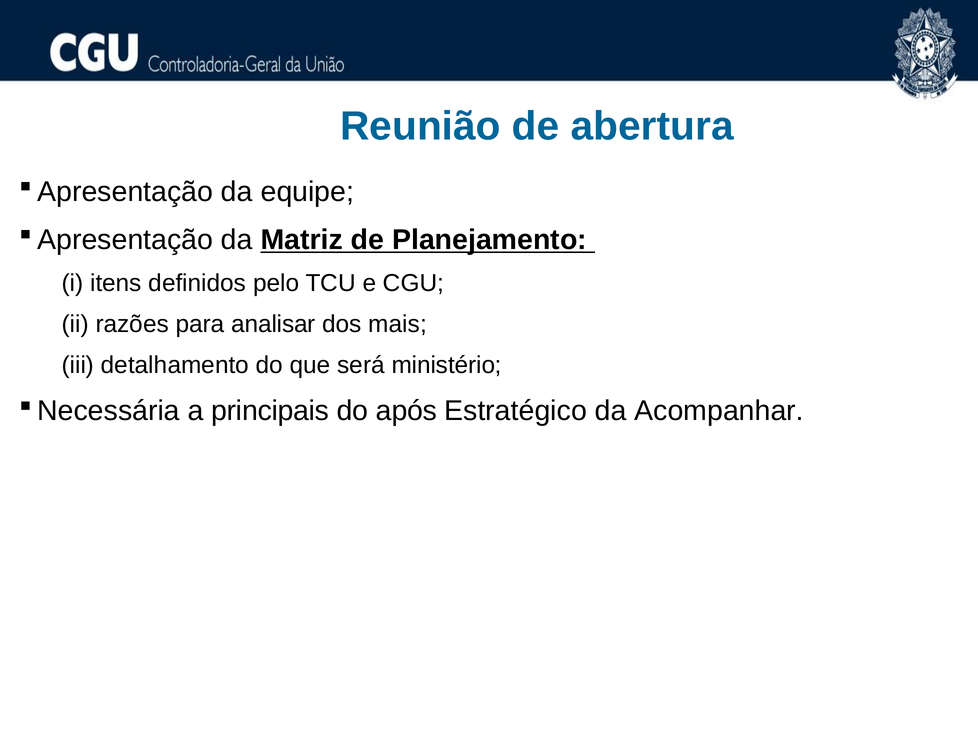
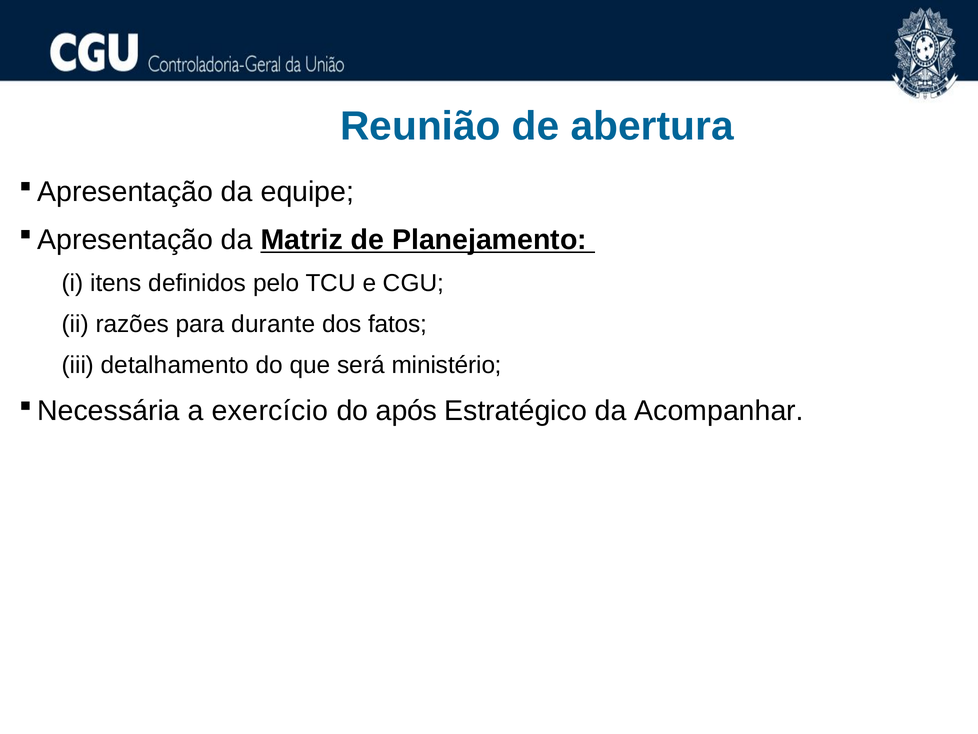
analisar: analisar -> durante (273, 324)
mais: mais -> fatos (398, 324)
principais: principais -> exercício (270, 411)
